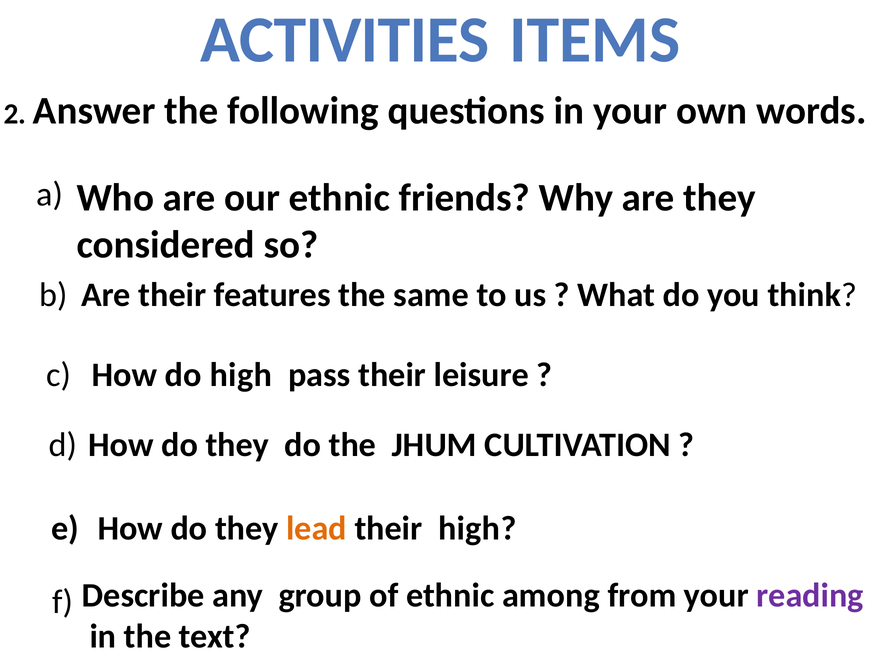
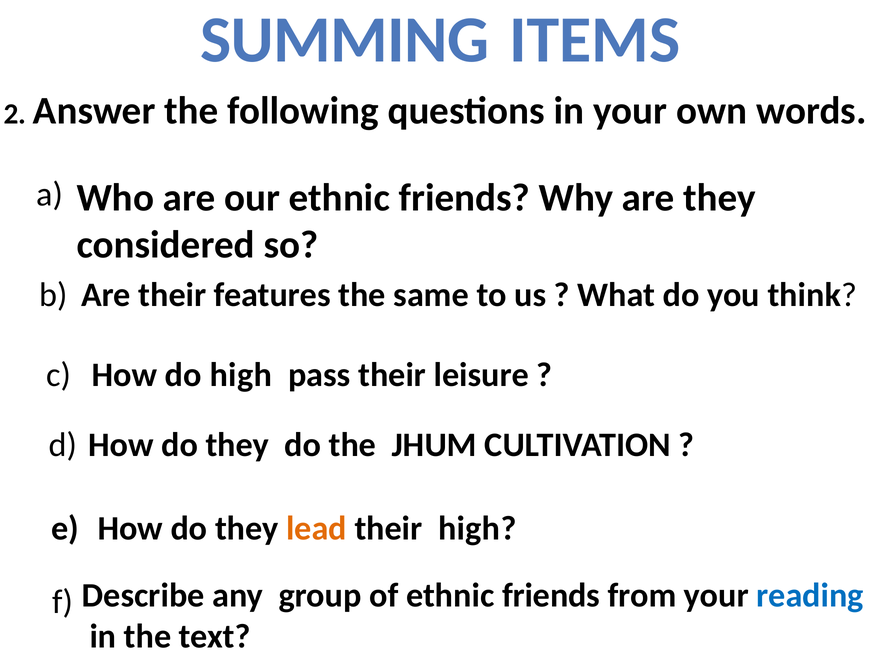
ACTIVITIES: ACTIVITIES -> SUMMING (345, 40)
of ethnic among: among -> friends (551, 595)
reading colour: purple -> blue (810, 595)
